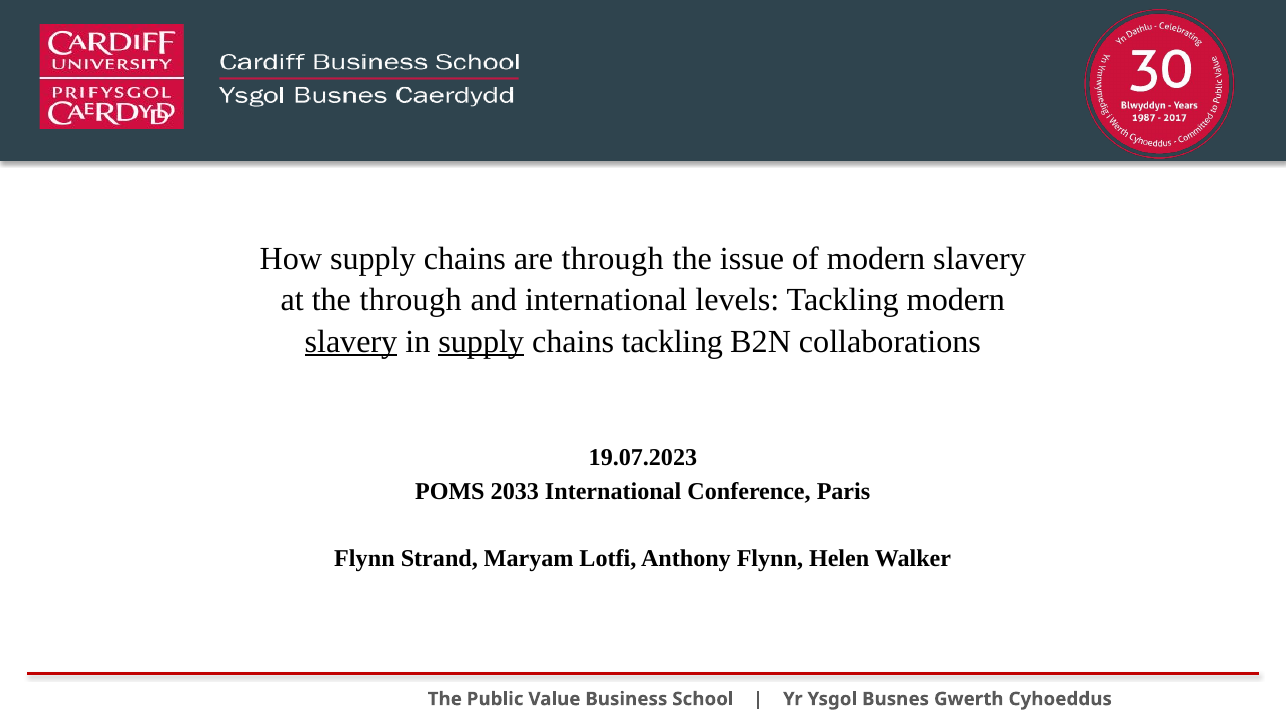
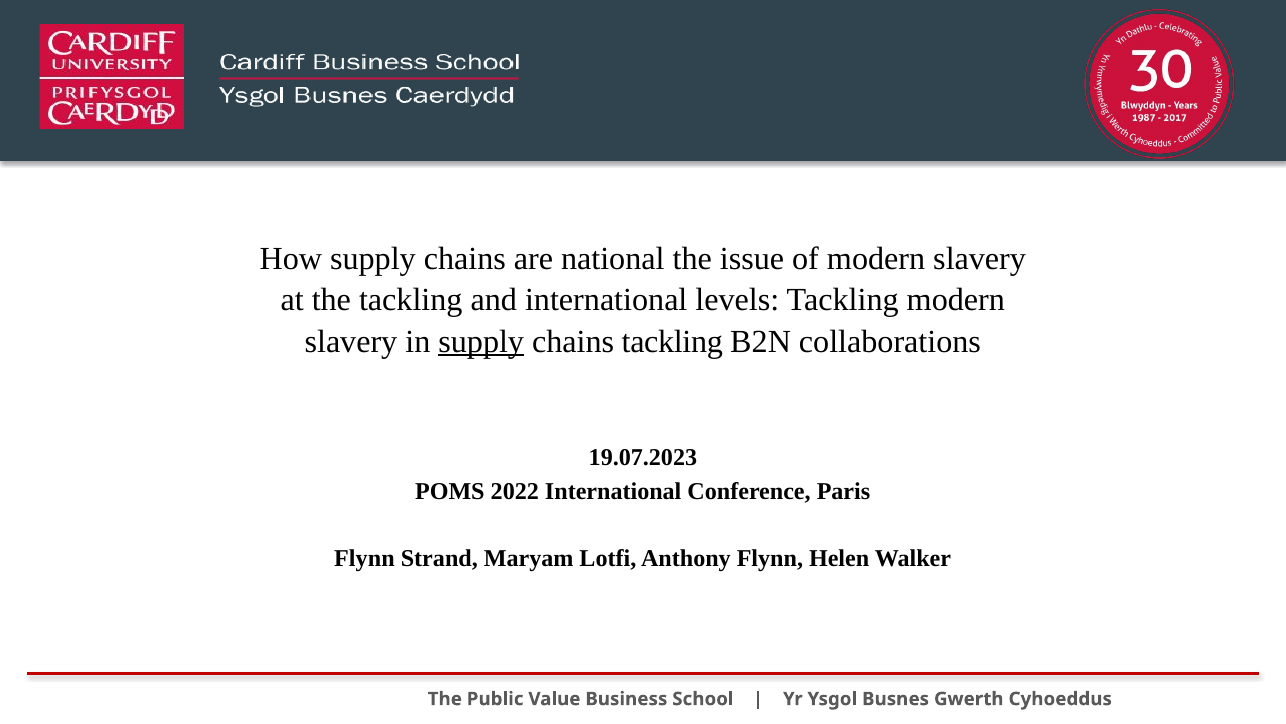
are through: through -> national (613, 259)
the through: through -> tackling (411, 300)
slavery underline: present -> none (351, 341)
2033: 2033 -> 2022 (515, 491)
